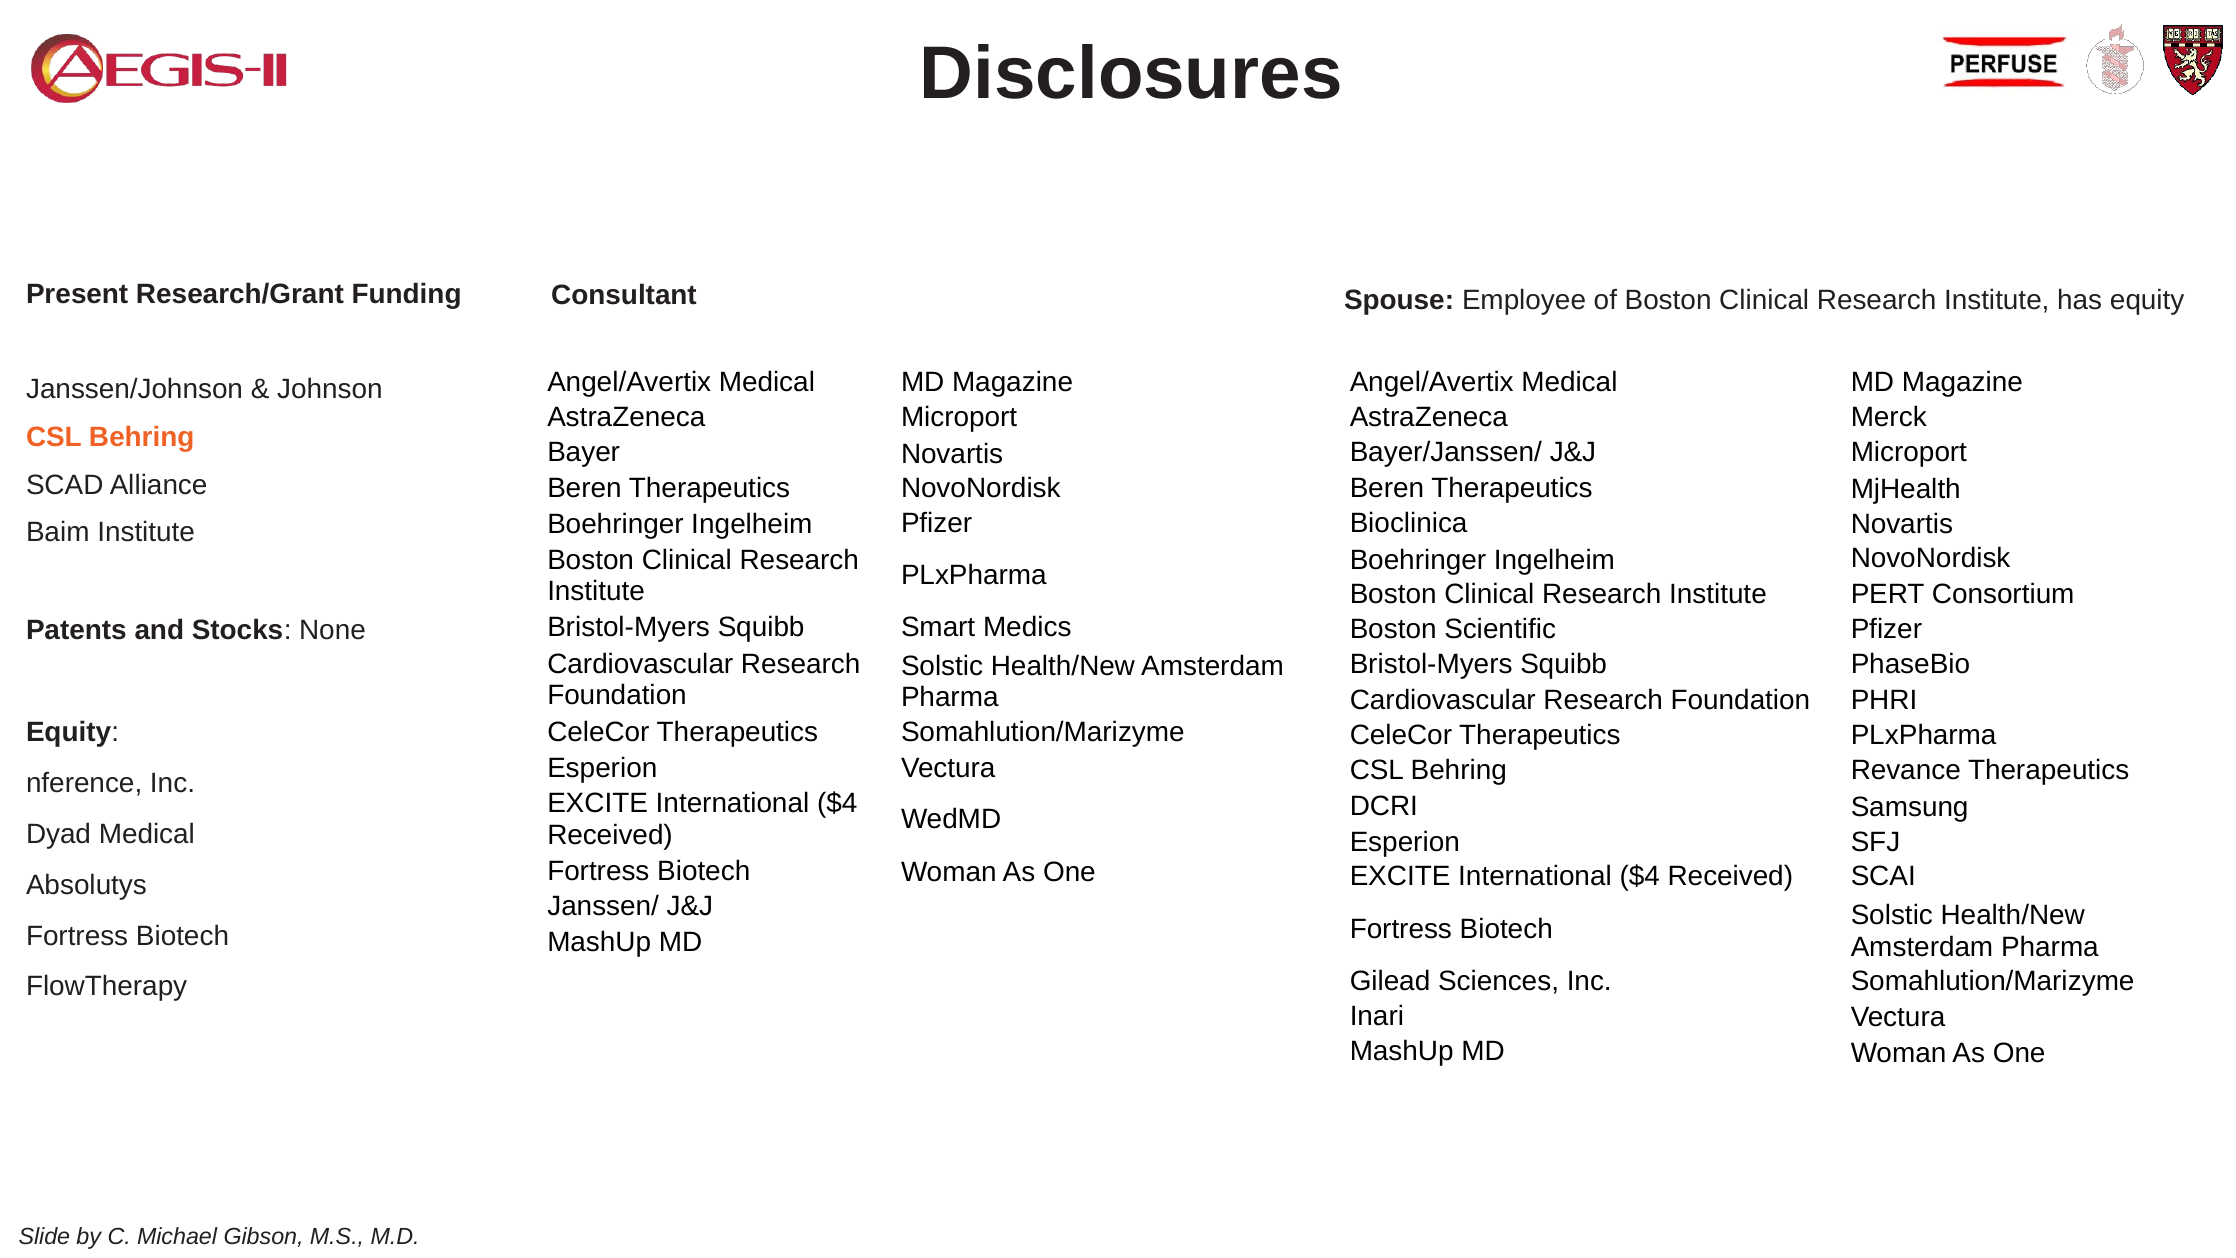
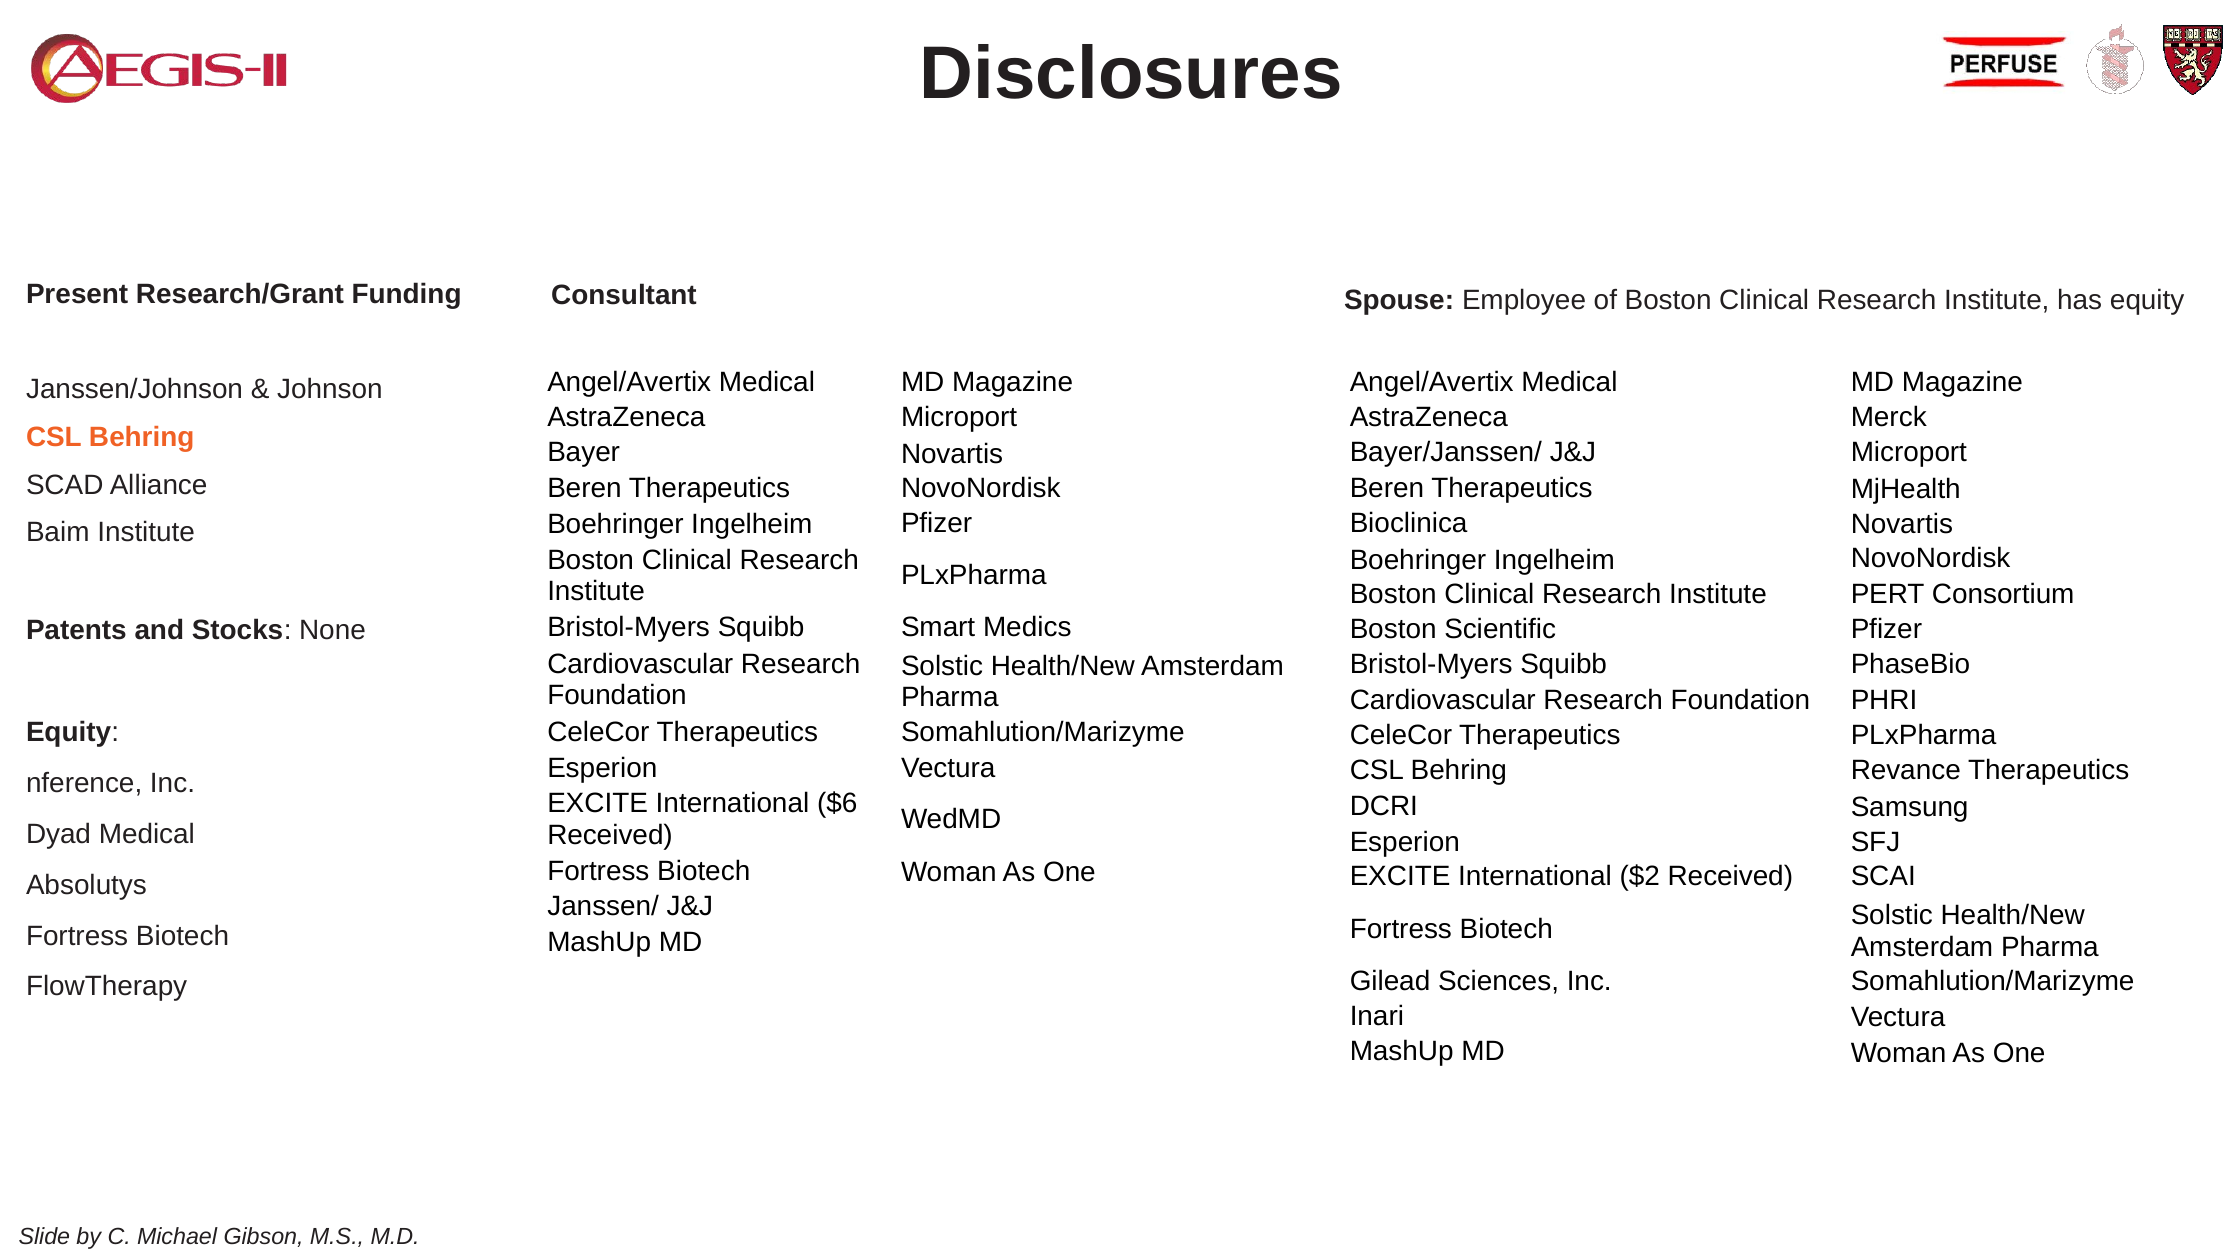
$4: $4 -> $6 (837, 803)
$4: $4 -> $2 (1640, 877)
